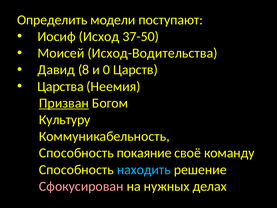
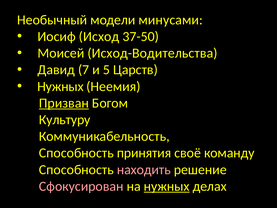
Определить: Определить -> Необычный (52, 20)
поступают: поступают -> минусами (171, 20)
8: 8 -> 7 (84, 70)
0: 0 -> 5 (106, 70)
Царства: Царства -> Нужных (60, 86)
покаяние: покаяние -> принятия (144, 153)
находить colour: light blue -> pink (144, 169)
нужных underline: none -> present (167, 186)
